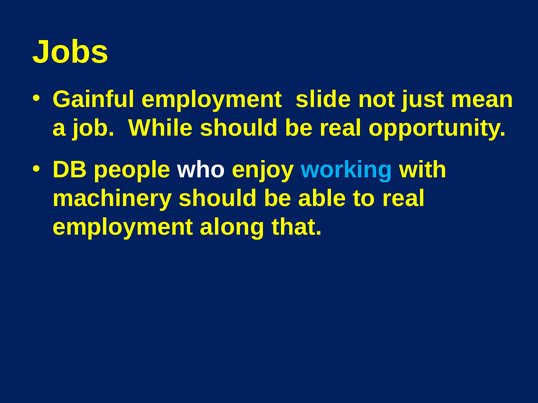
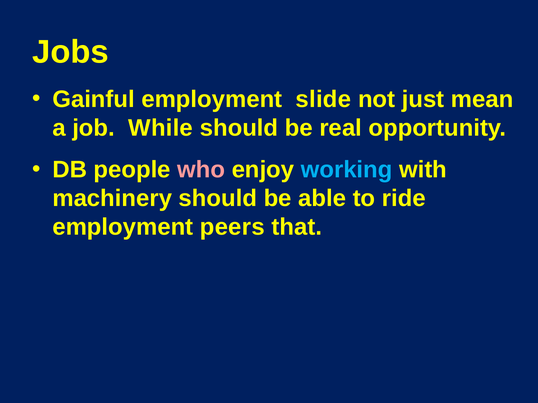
who colour: white -> pink (201, 170)
to real: real -> ride (404, 199)
along: along -> peers (232, 227)
